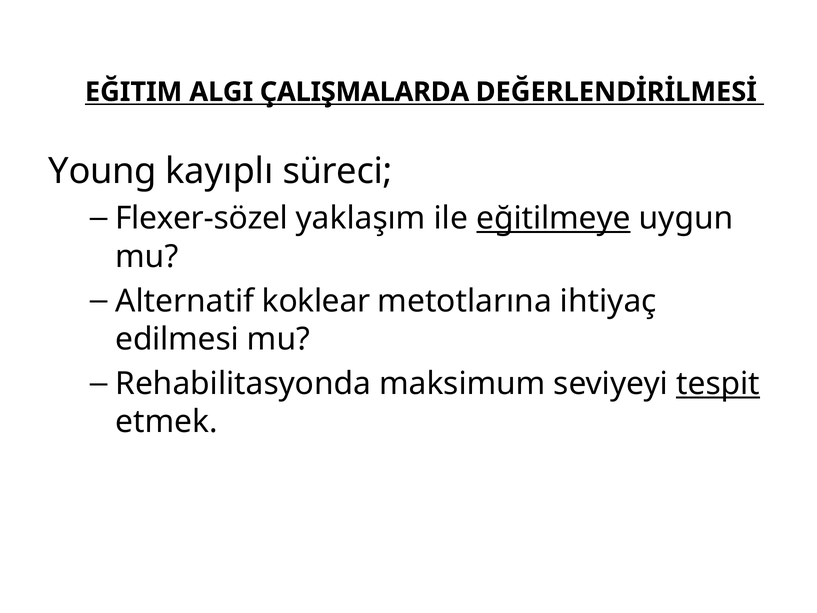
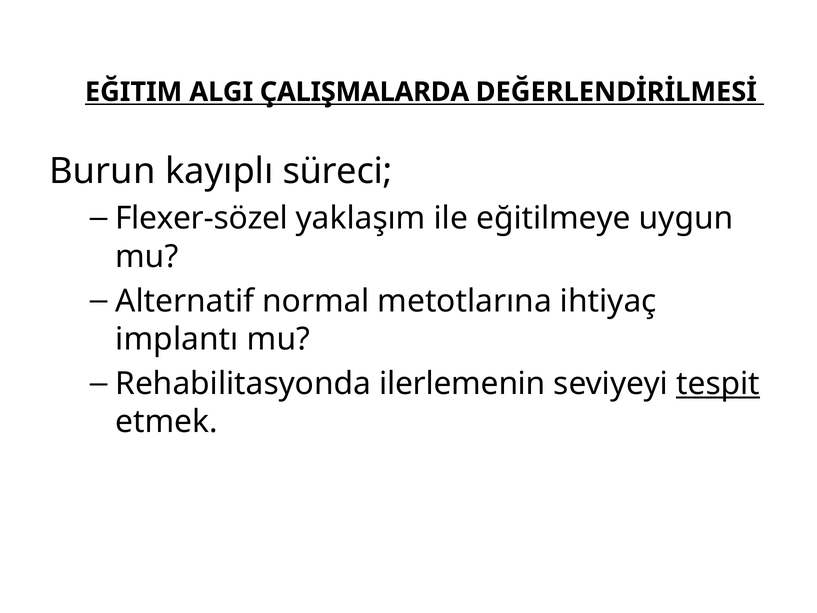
Young: Young -> Burun (102, 171)
eğitilmeye underline: present -> none (554, 218)
koklear: koklear -> normal (316, 301)
edilmesi: edilmesi -> implantı (177, 339)
maksimum: maksimum -> ilerlemenin (462, 384)
